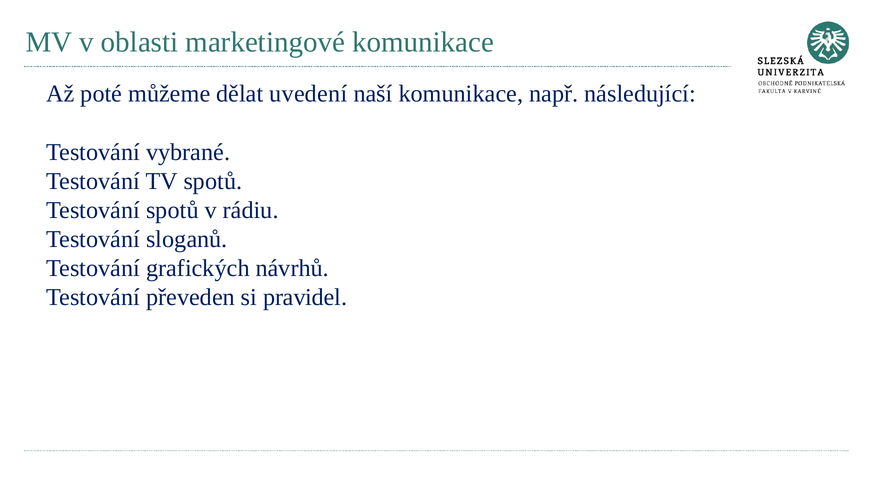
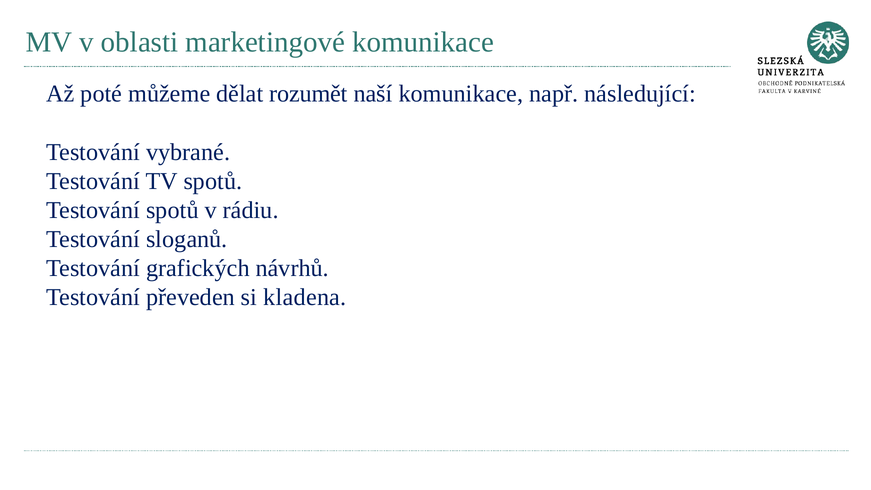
uvedení: uvedení -> rozumět (309, 94)
pravidel: pravidel -> kladena (305, 297)
